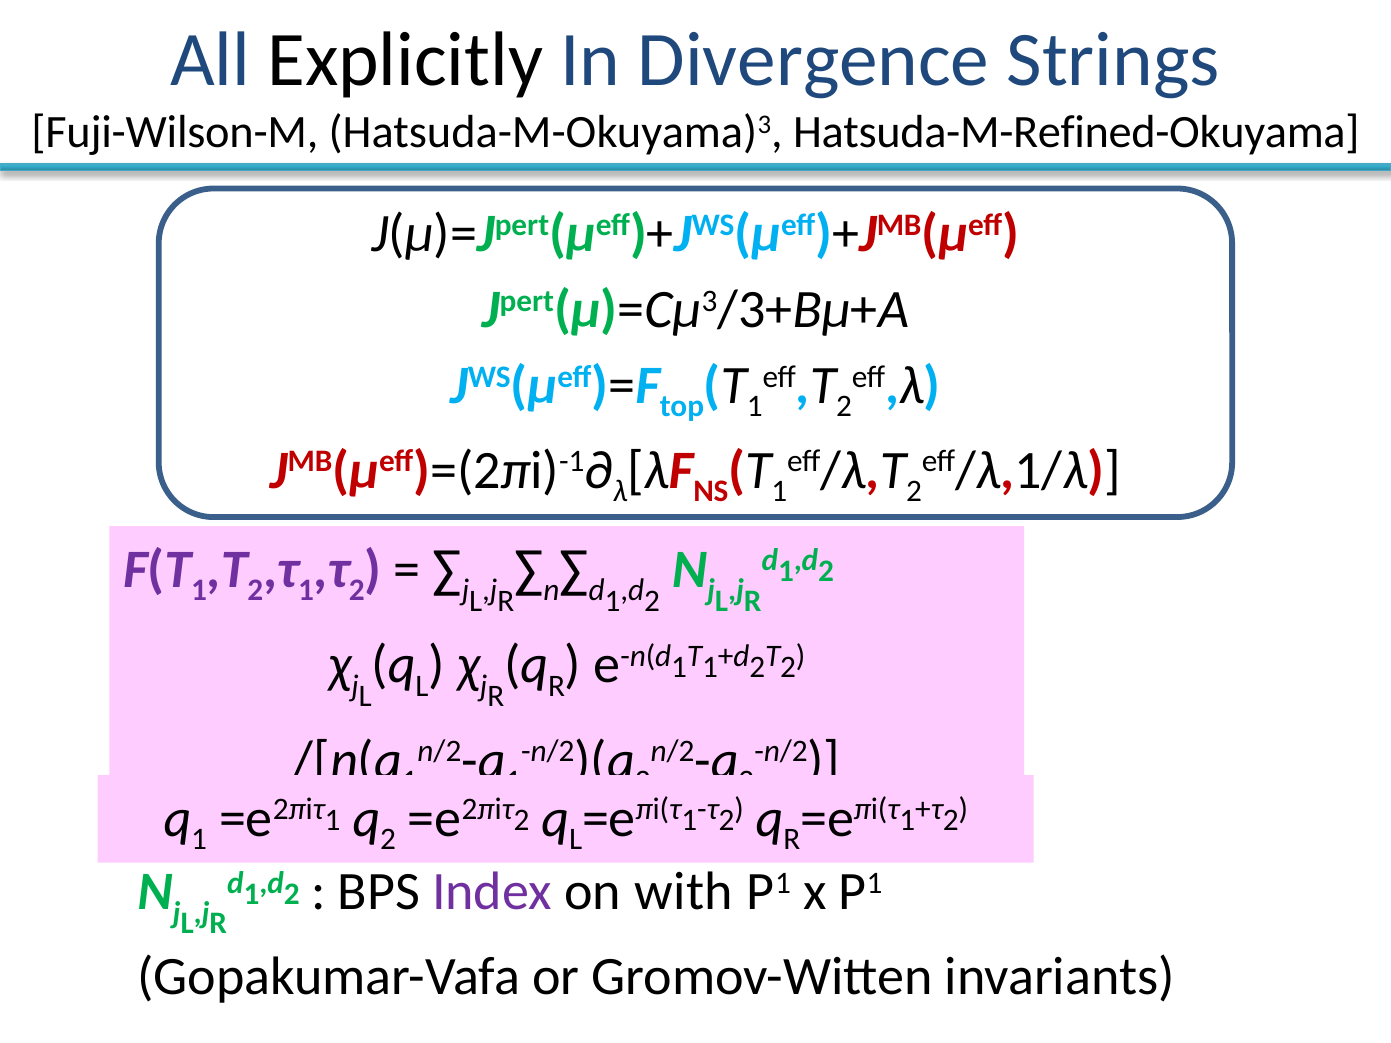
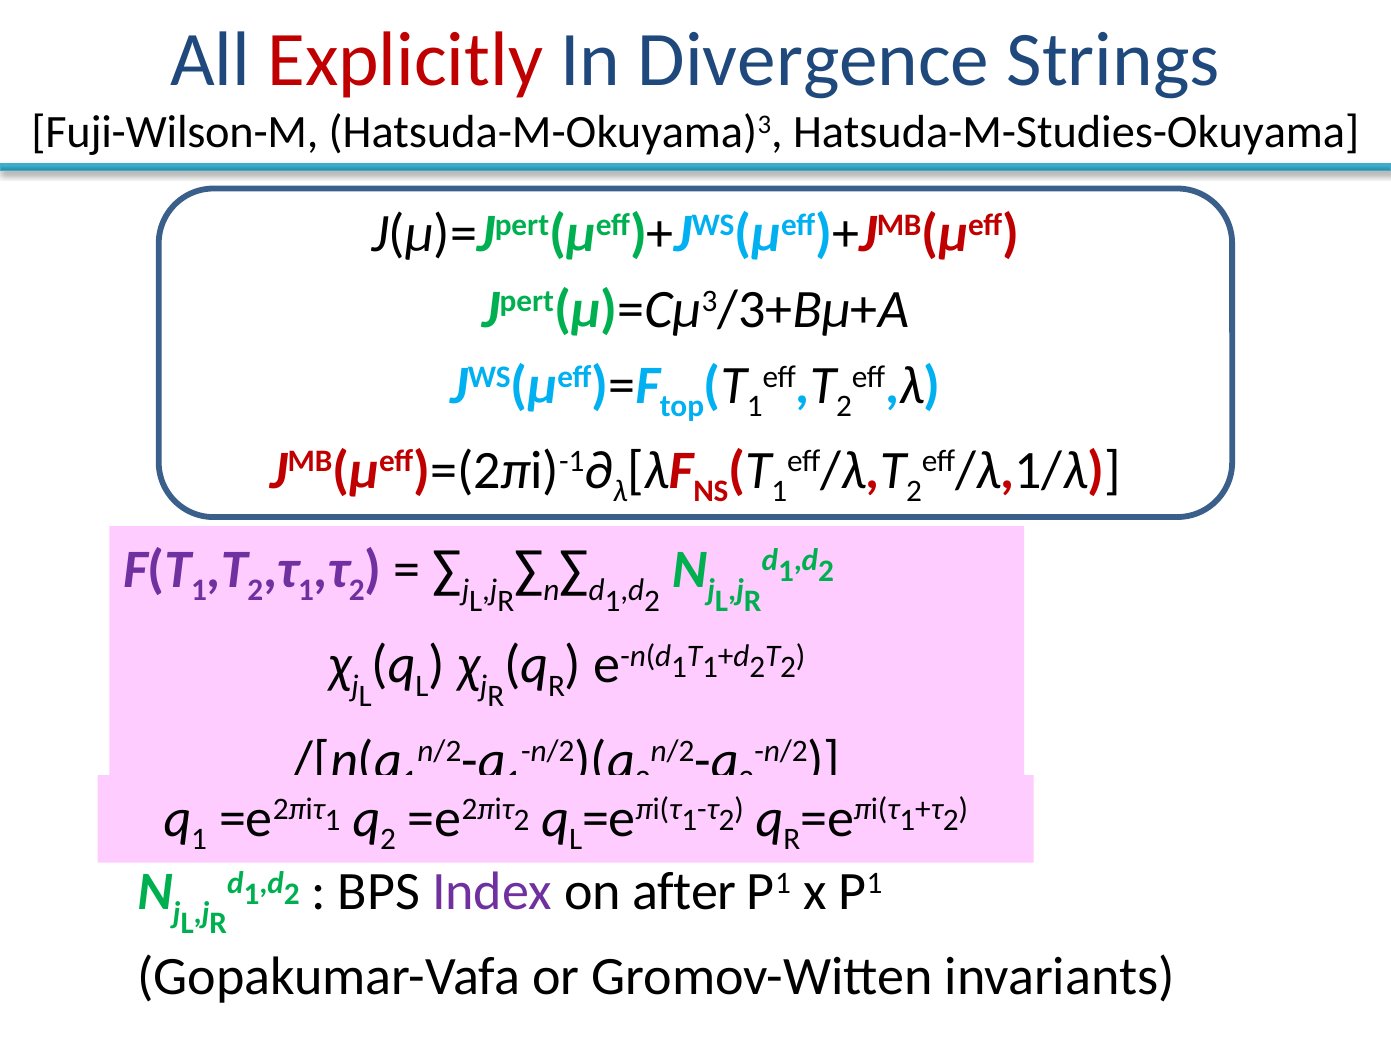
Explicitly colour: black -> red (405, 60)
Hatsuda-M-Refined-Okuyama: Hatsuda-M-Refined-Okuyama -> Hatsuda-M-Studies-Okuyama (1076, 132)
with: with -> after (684, 892)
